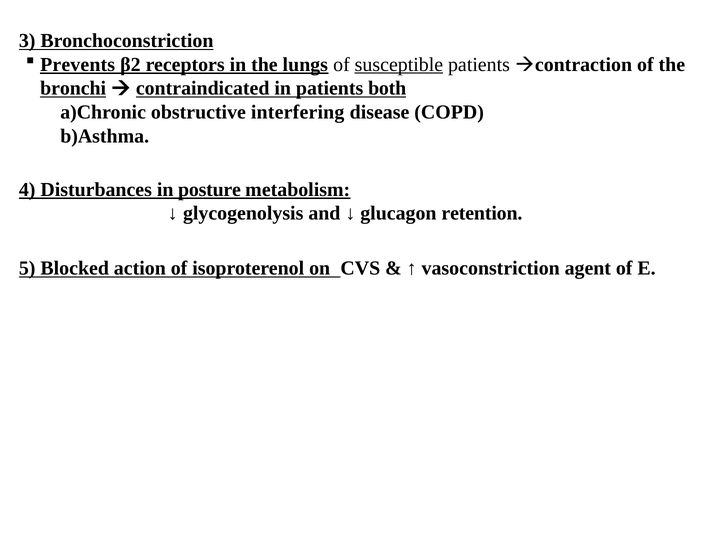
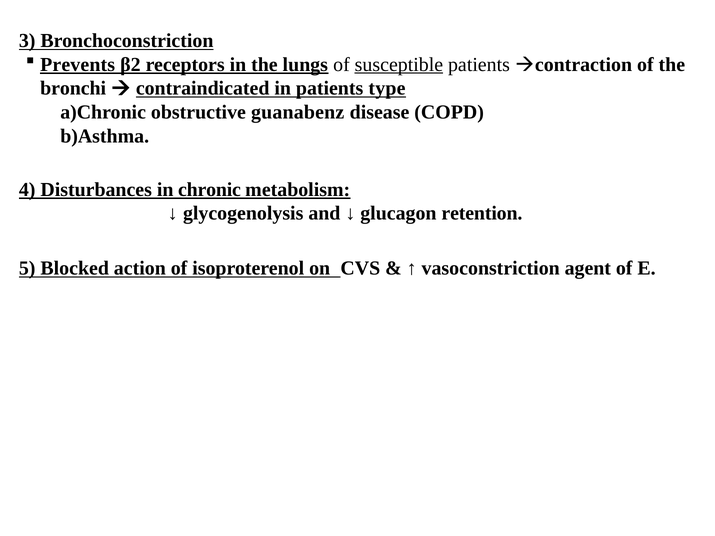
bronchi underline: present -> none (73, 88)
both: both -> type (387, 88)
interfering: interfering -> guanabenz (298, 112)
posture: posture -> chronic (209, 190)
